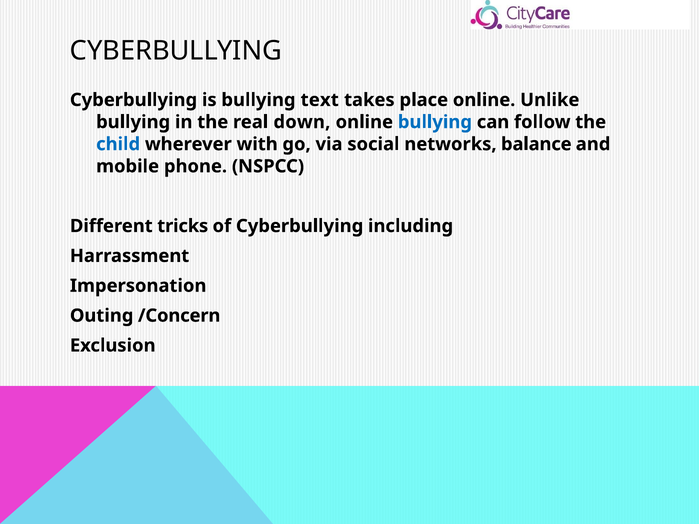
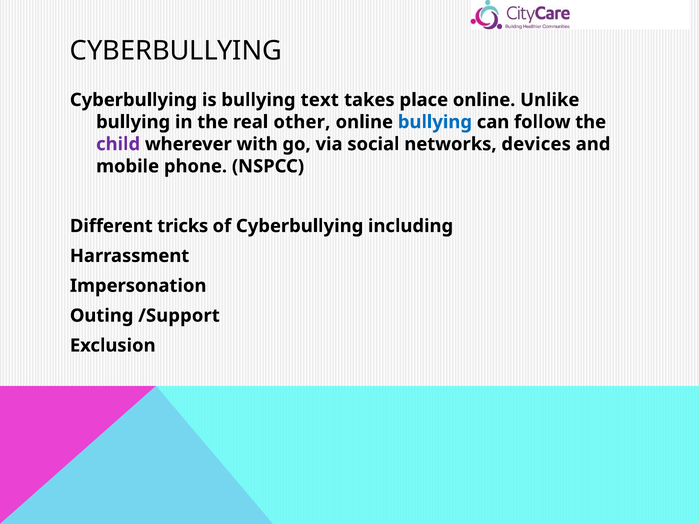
down: down -> other (302, 122)
child colour: blue -> purple (118, 144)
balance: balance -> devices (536, 144)
/Concern: /Concern -> /Support (179, 316)
